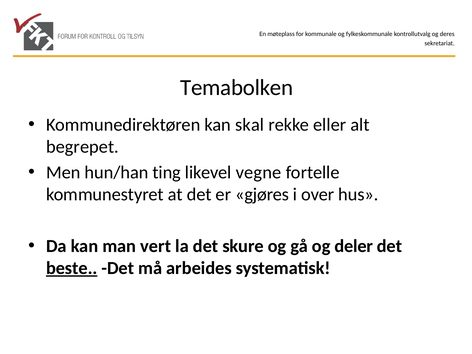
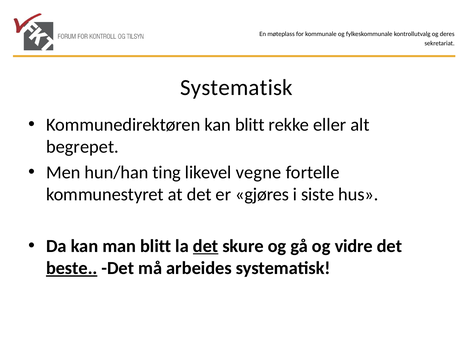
Temabolken: Temabolken -> Systematisk (236, 87)
kan skal: skal -> blitt (250, 125)
over: over -> siste (318, 195)
man vert: vert -> blitt (156, 246)
det underline: none -> present (206, 246)
deler: deler -> vidre (354, 246)
